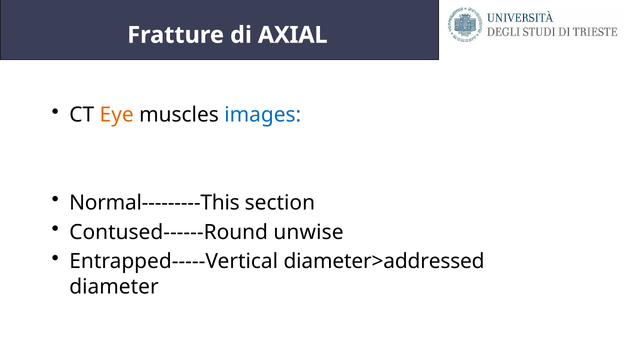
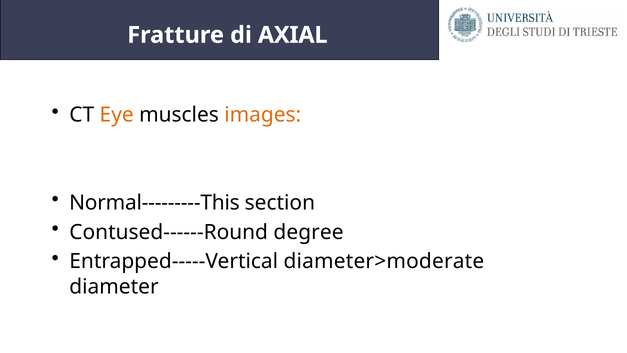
images colour: blue -> orange (263, 115)
unwise: unwise -> degree (309, 232)
diameter>addressed: diameter>addressed -> diameter>moderate (384, 261)
